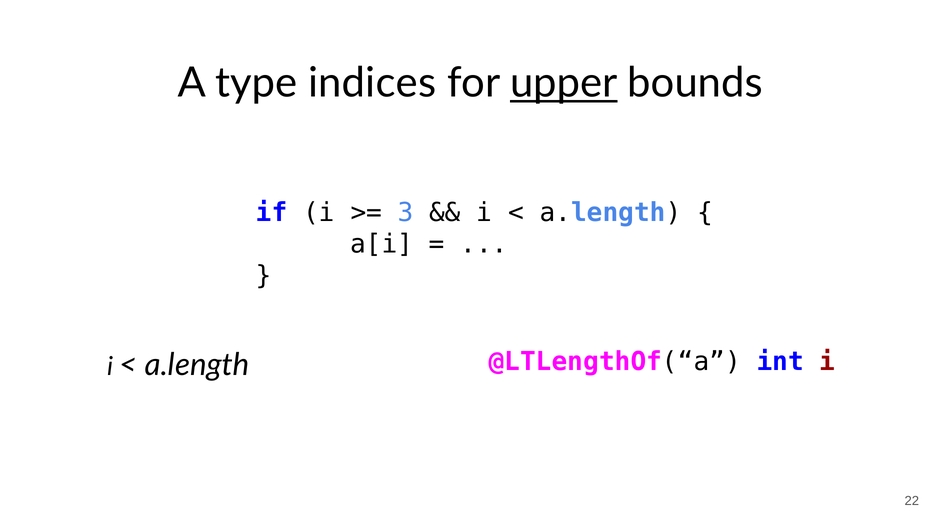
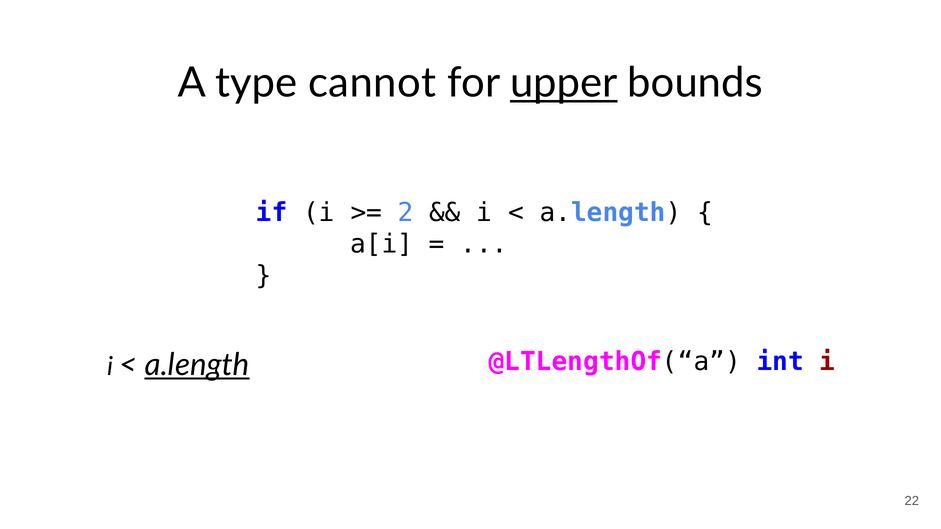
indices: indices -> cannot (372, 83)
3: 3 -> 2 (406, 213)
a.length underline: none -> present (197, 365)
